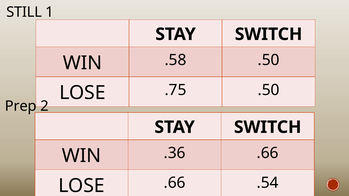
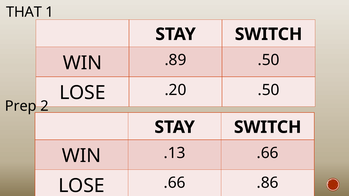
STILL: STILL -> THAT (24, 12)
.58: .58 -> .89 (175, 60)
.75: .75 -> .20 (175, 90)
.36: .36 -> .13 (175, 153)
.54: .54 -> .86 (268, 183)
